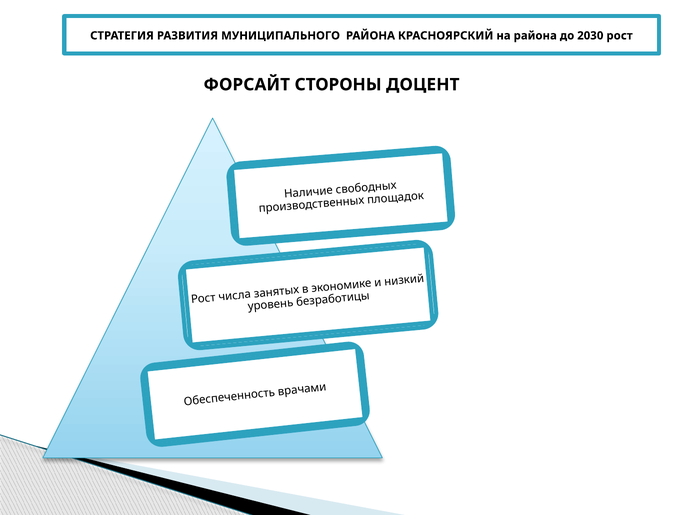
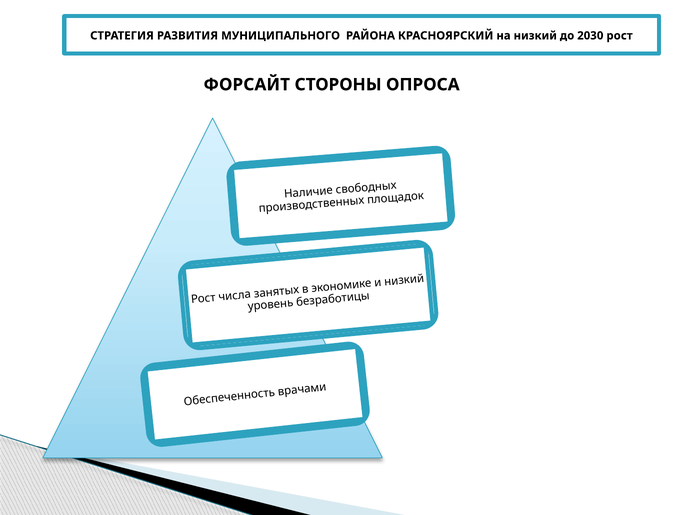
на района: района -> низкий (535, 36)
ДОЦЕНТ: ДОЦЕНТ -> ОПРОСА (423, 85)
